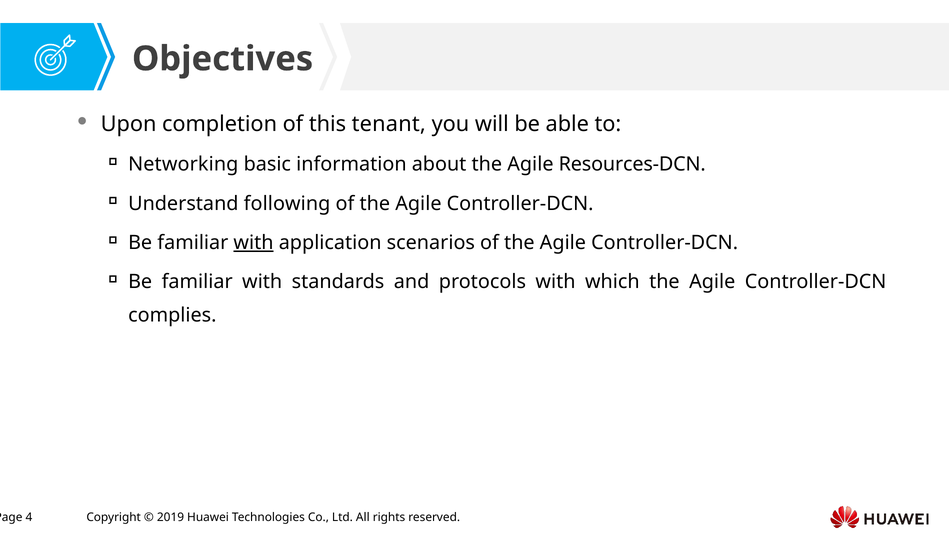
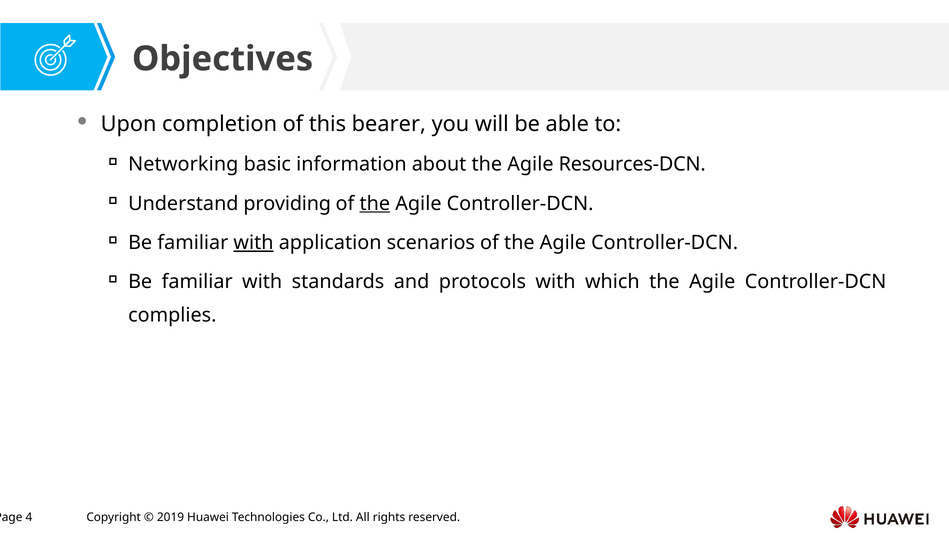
tenant: tenant -> bearer (389, 124)
following: following -> providing (287, 203)
the underline: none -> present (375, 203)
